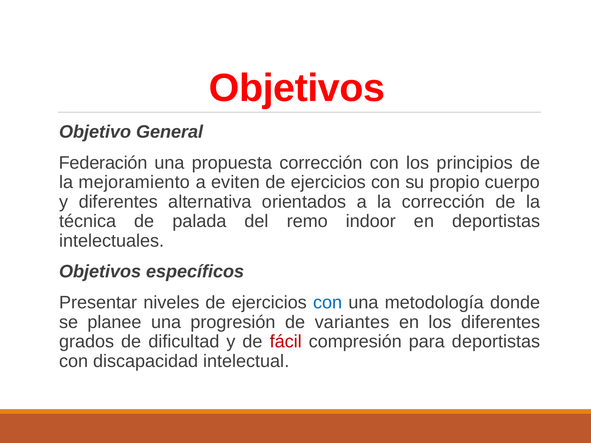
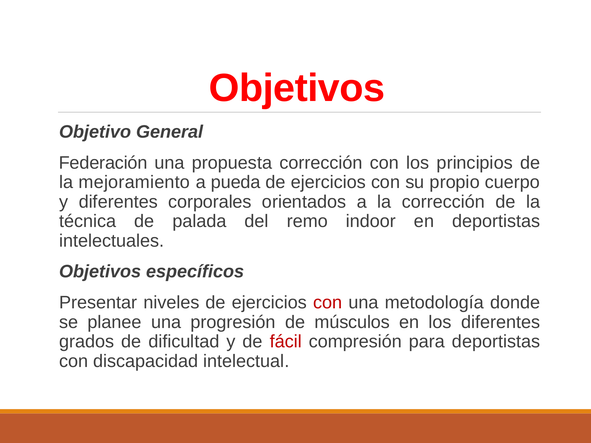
eviten: eviten -> pueda (236, 182)
alternativa: alternativa -> corporales (210, 202)
con colour: blue -> red (328, 303)
variantes: variantes -> músculos (352, 322)
